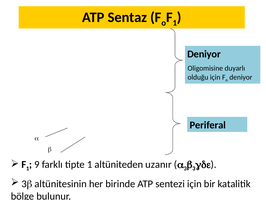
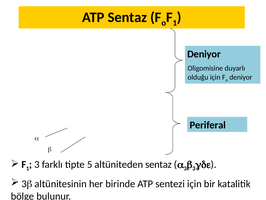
9: 9 -> 3 (37, 164)
tipte 1: 1 -> 5 (90, 164)
altüniteden uzanır: uzanır -> sentaz (159, 164)
